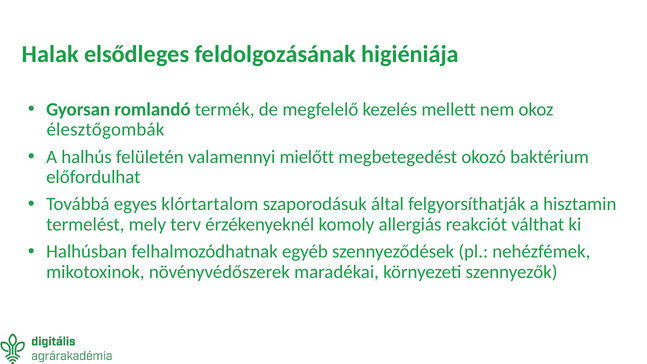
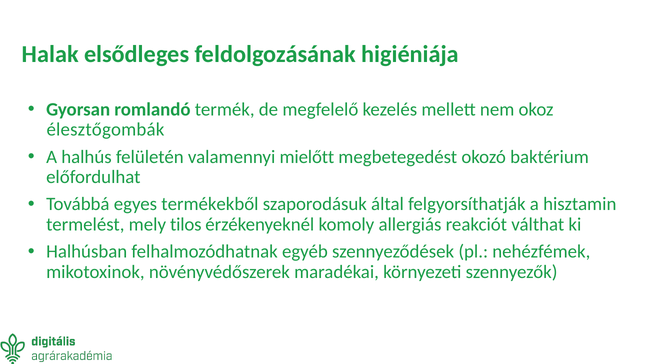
klórtartalom: klórtartalom -> termékekből (210, 204)
terv: terv -> tilos (186, 225)
